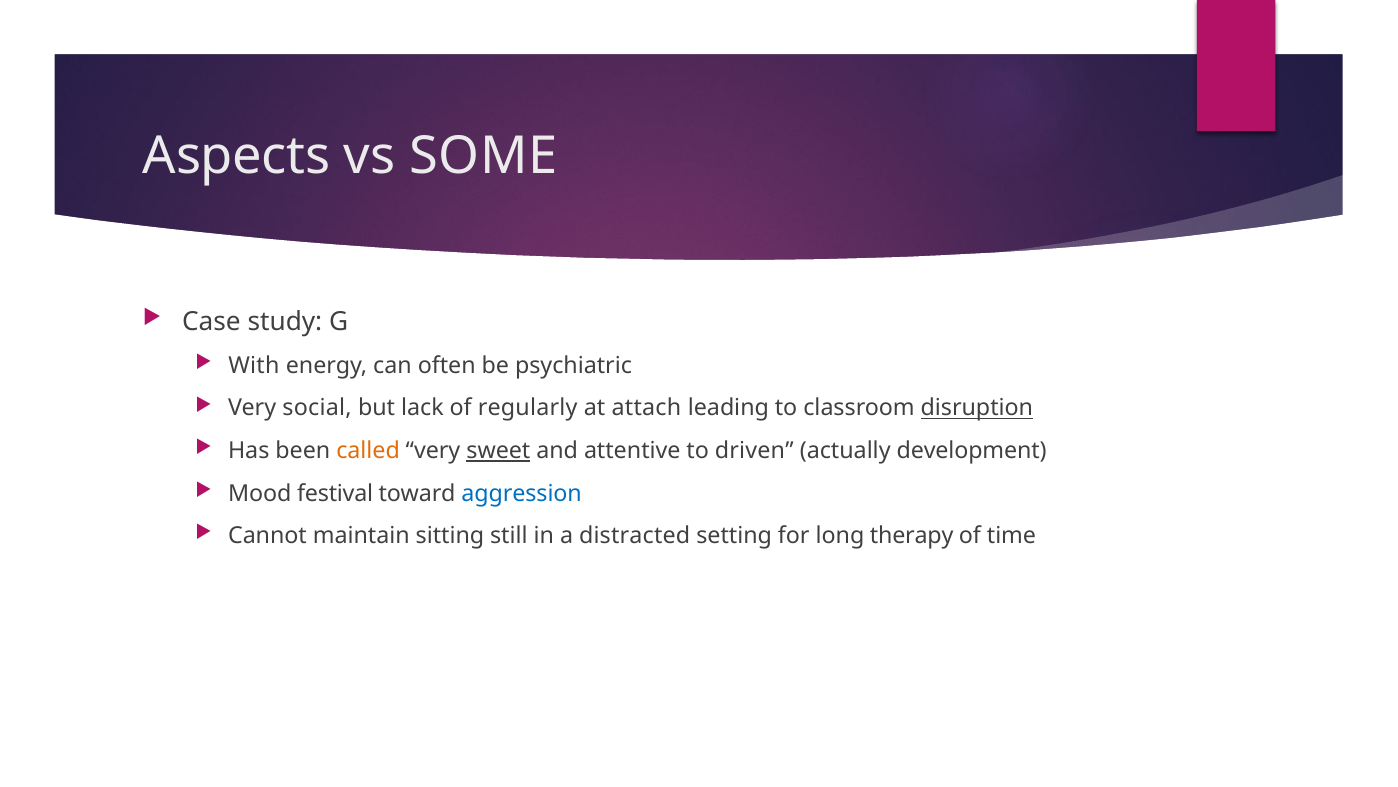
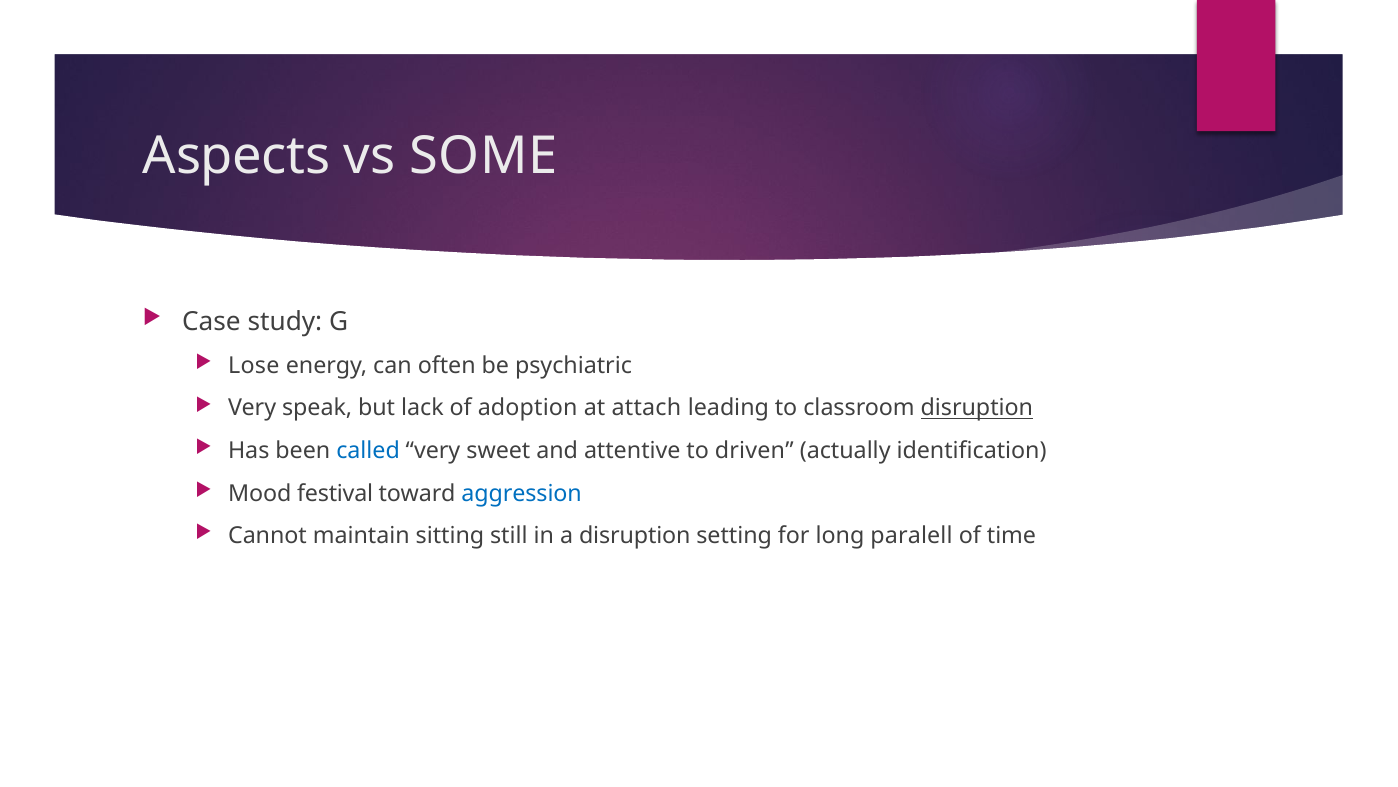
With: With -> Lose (254, 365)
social: social -> speak (317, 408)
regularly: regularly -> adoption (528, 408)
called colour: orange -> blue (368, 450)
sweet underline: present -> none (498, 450)
development: development -> identification (972, 450)
a distracted: distracted -> disruption (635, 535)
therapy: therapy -> paralell (911, 535)
